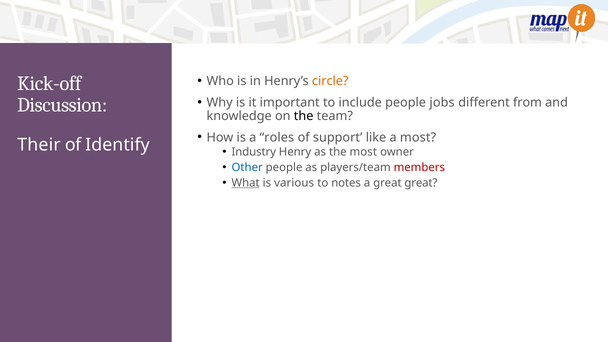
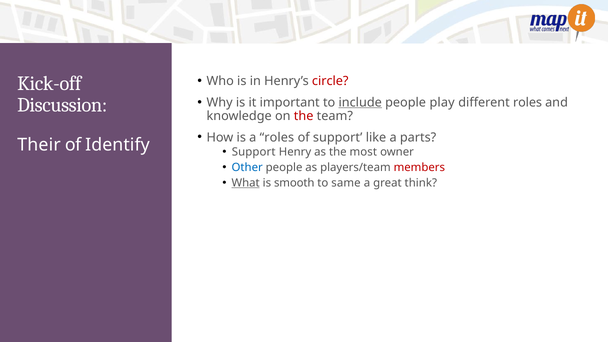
circle colour: orange -> red (330, 81)
include underline: none -> present (360, 102)
jobs: jobs -> play (442, 102)
different from: from -> roles (528, 102)
the colour: black -> red (304, 116)
a most: most -> parts (418, 137)
Industry: Industry -> Support (254, 152)
various: various -> smooth (294, 183)
notes: notes -> same (346, 183)
great great: great -> think (421, 183)
